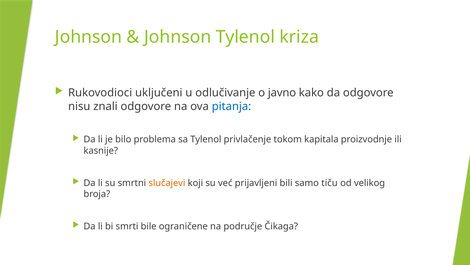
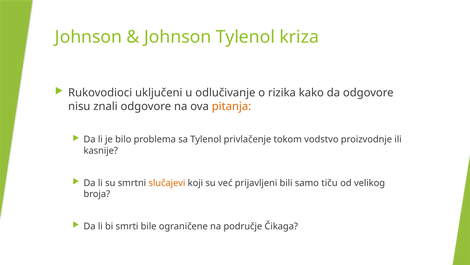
javno: javno -> rizika (282, 93)
pitanja colour: blue -> orange (232, 106)
kapitala: kapitala -> vodstvo (321, 139)
